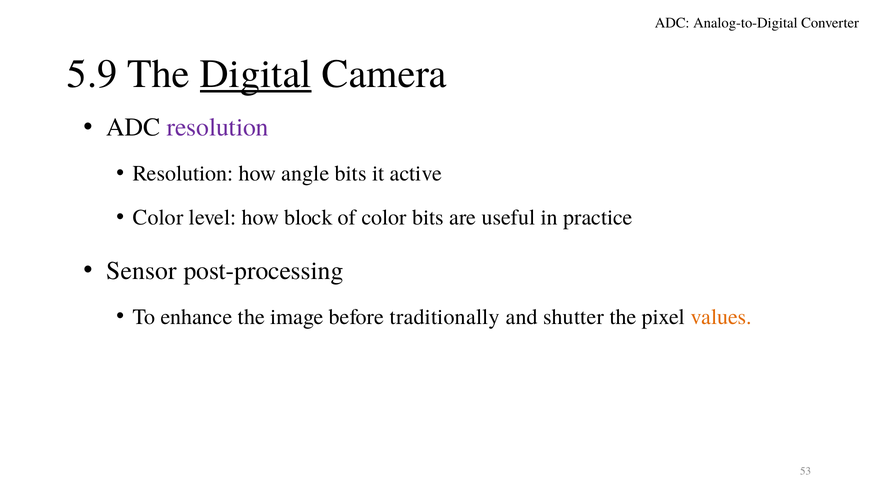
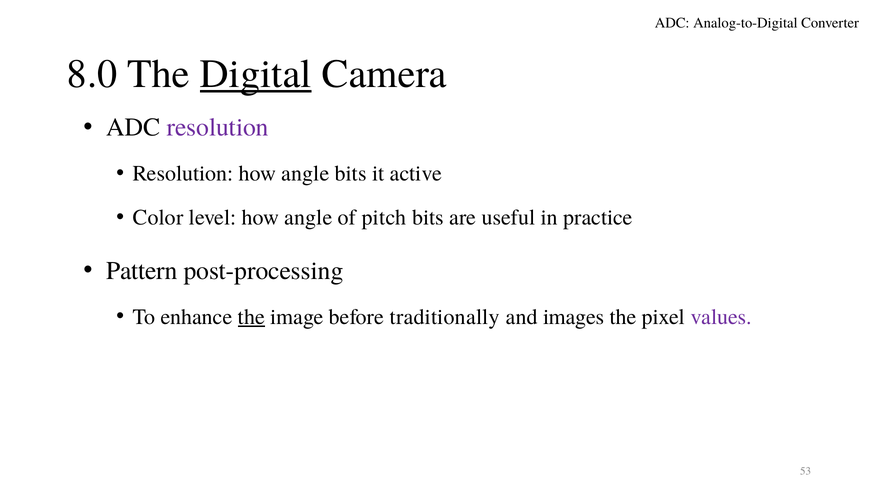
5.9: 5.9 -> 8.0 (92, 74)
level how block: block -> angle (308, 218)
of color: color -> pitch (384, 218)
Sensor: Sensor -> Pattern (142, 271)
the underline: none -> present (251, 317)
shutter: shutter -> images (574, 317)
values colour: orange -> purple (721, 317)
